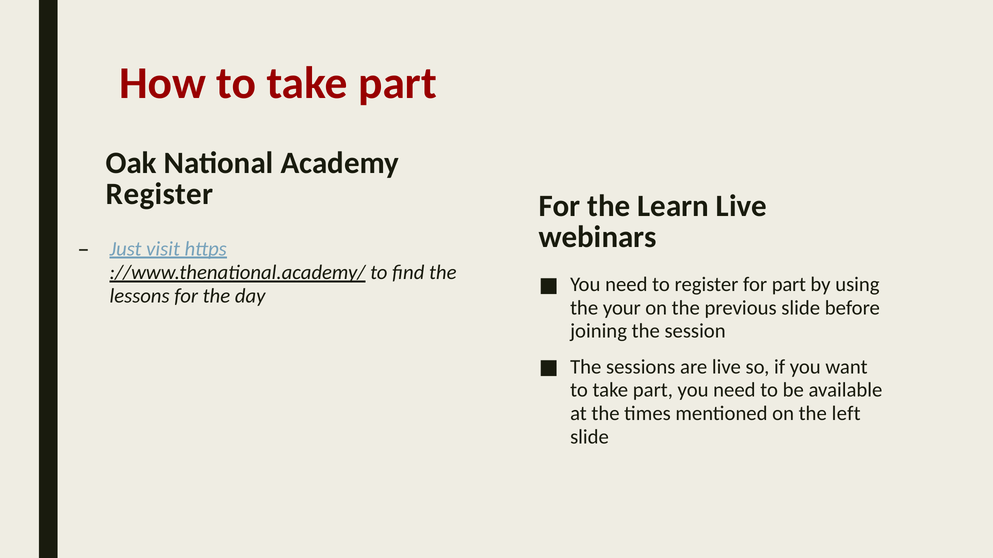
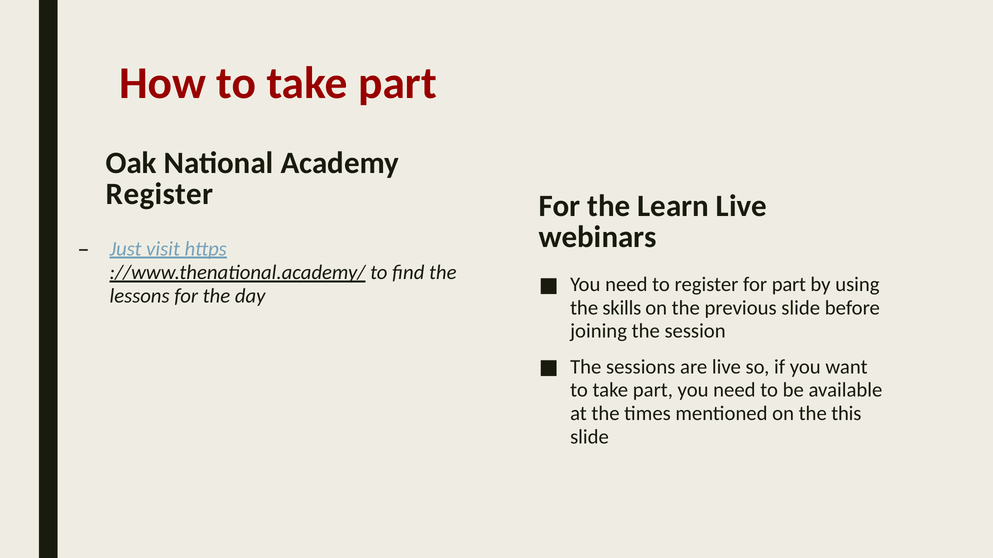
your: your -> skills (622, 308)
left: left -> this (846, 414)
